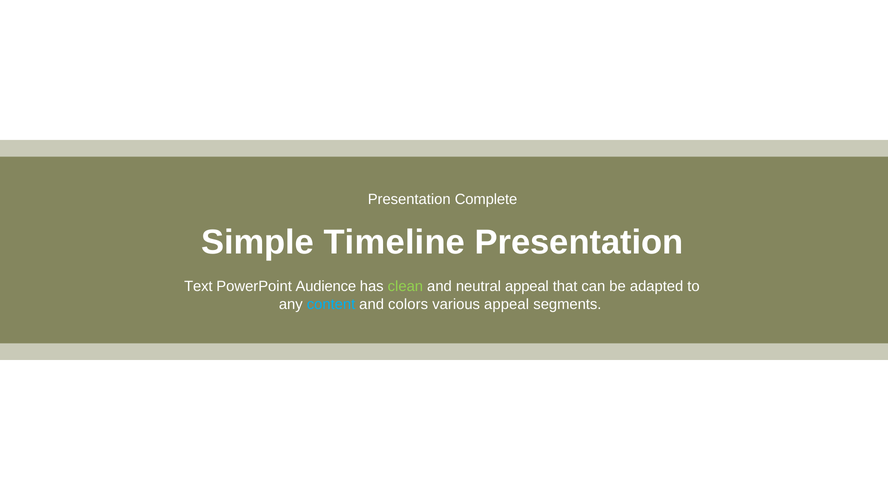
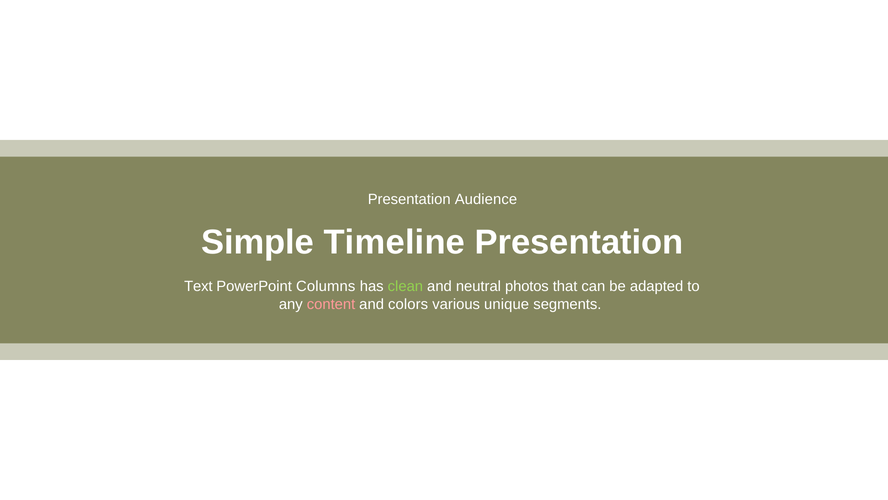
Complete: Complete -> Audience (486, 199)
Audience: Audience -> Columns (326, 286)
neutral appeal: appeal -> photos (527, 286)
content colour: light blue -> pink (331, 304)
various appeal: appeal -> unique (507, 304)
